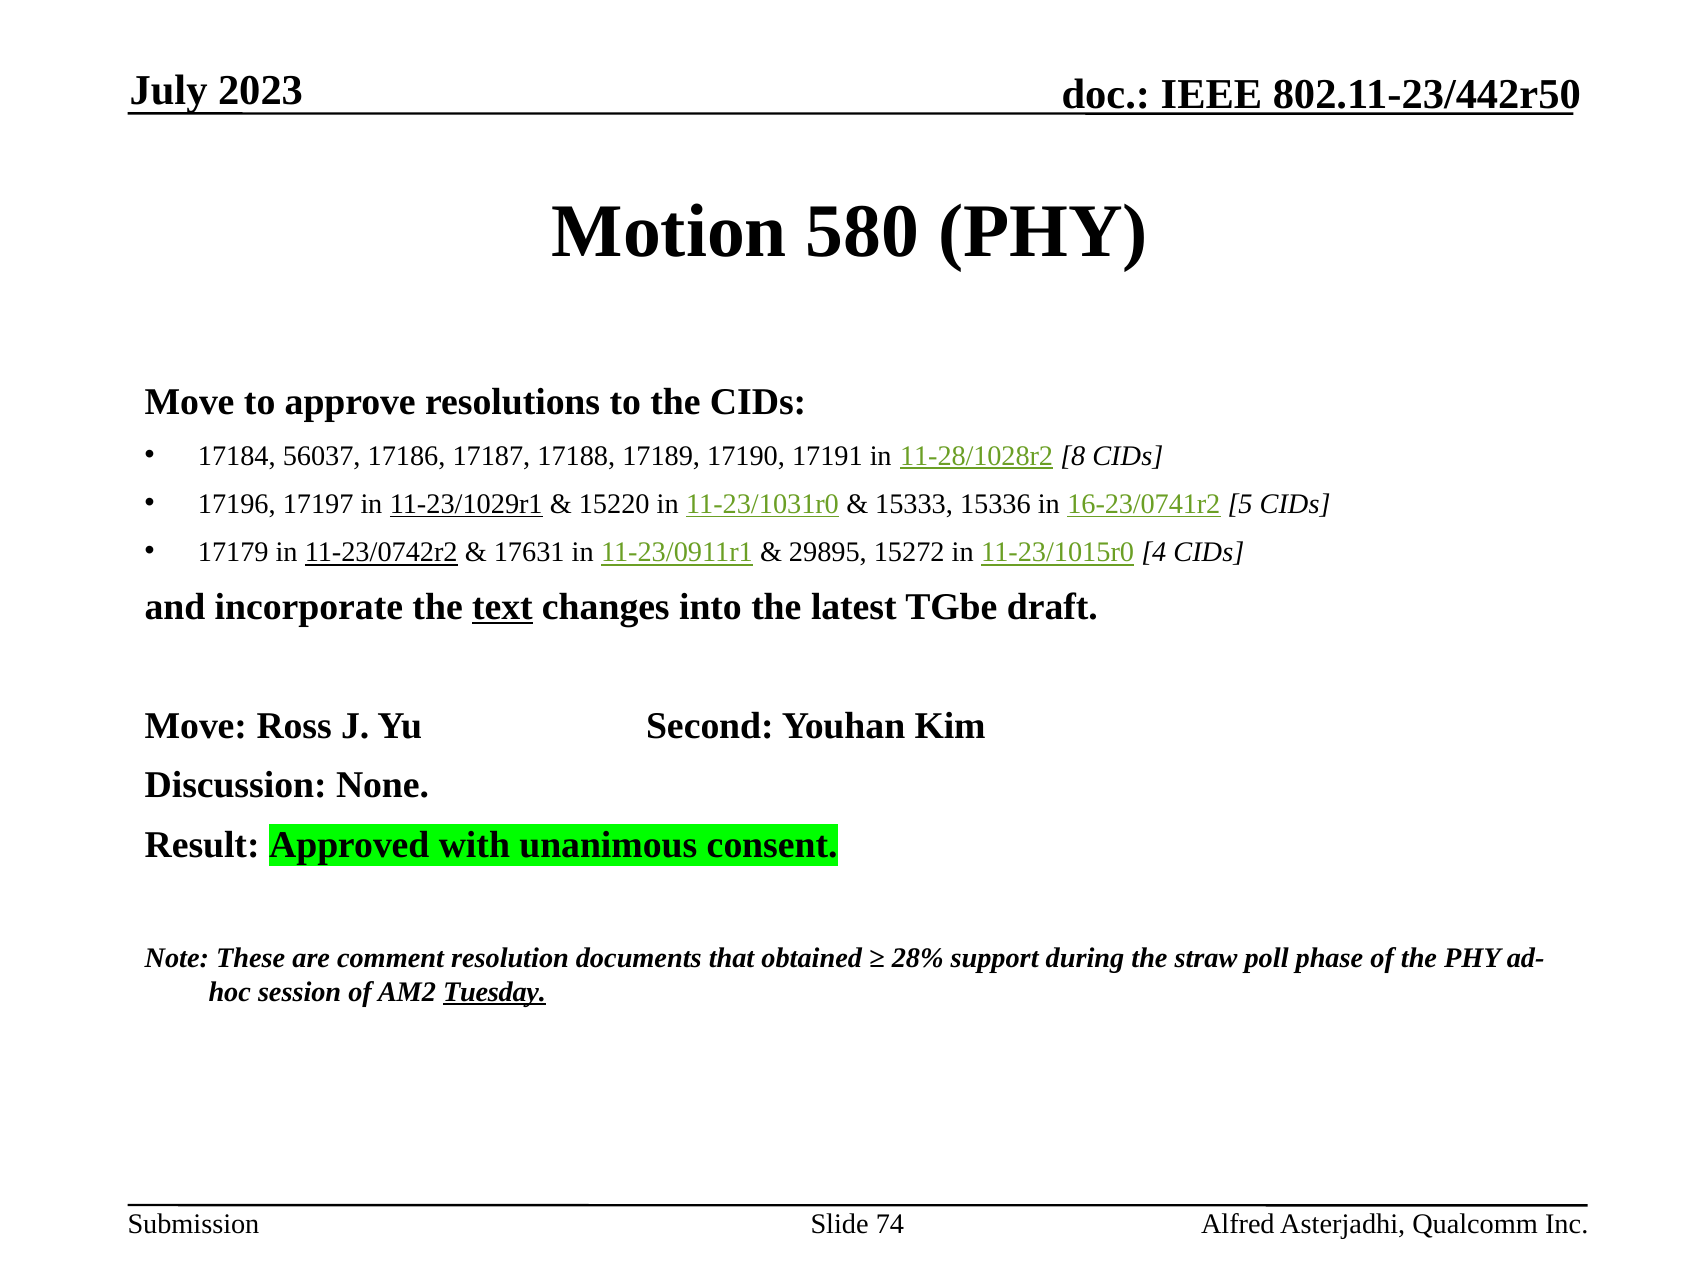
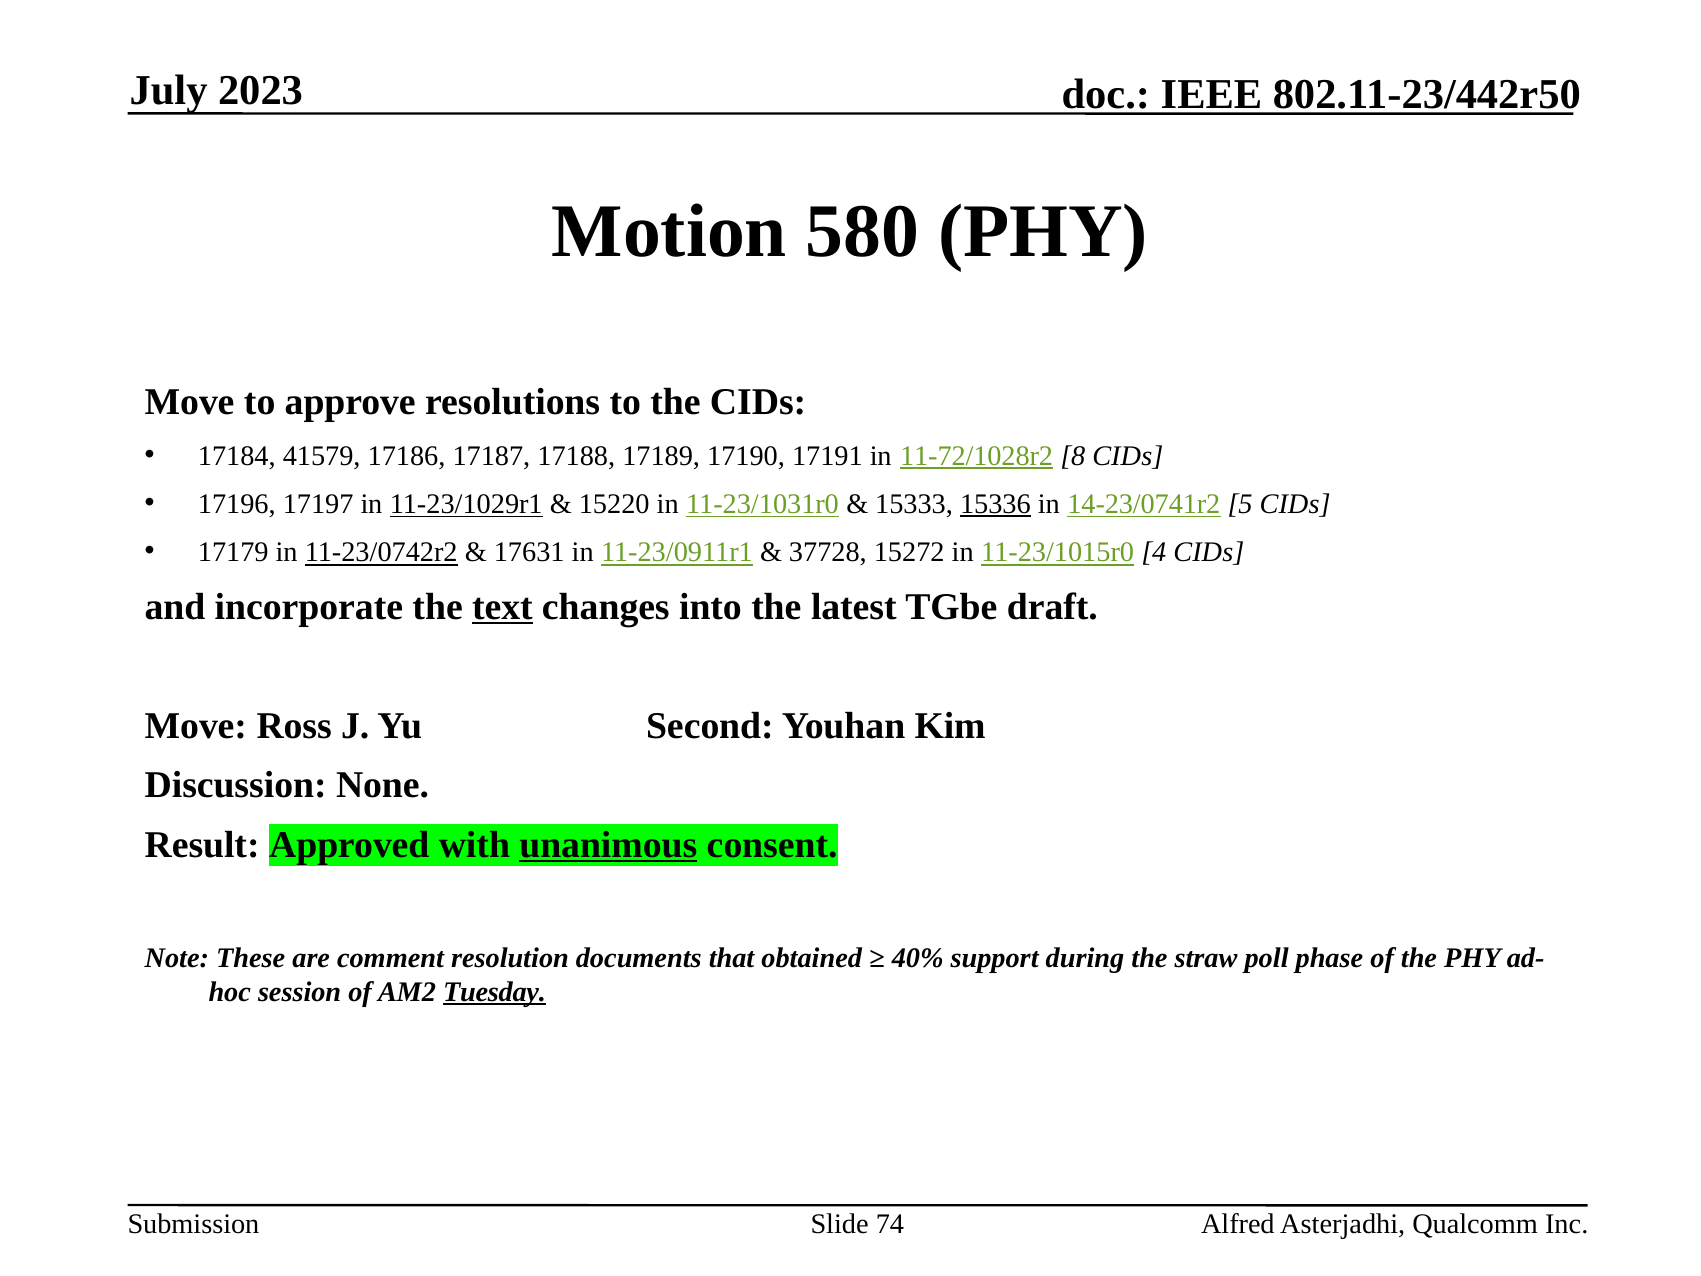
56037: 56037 -> 41579 (322, 456)
11-28/1028r2: 11-28/1028r2 -> 11-72/1028r2 (977, 456)
15336 underline: none -> present (995, 504)
16-23/0741r2: 16-23/0741r2 -> 14-23/0741r2 (1144, 504)
29895: 29895 -> 37728 (828, 552)
unanimous underline: none -> present (608, 845)
28%: 28% -> 40% (918, 957)
